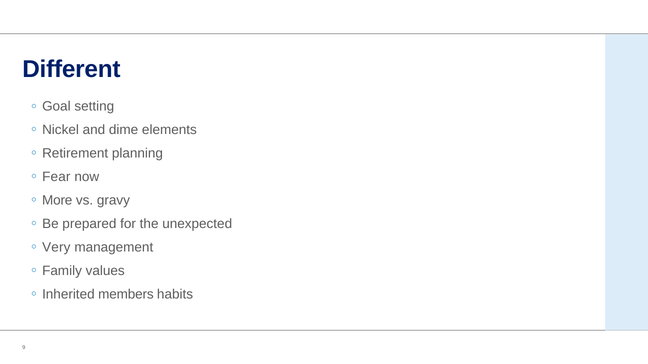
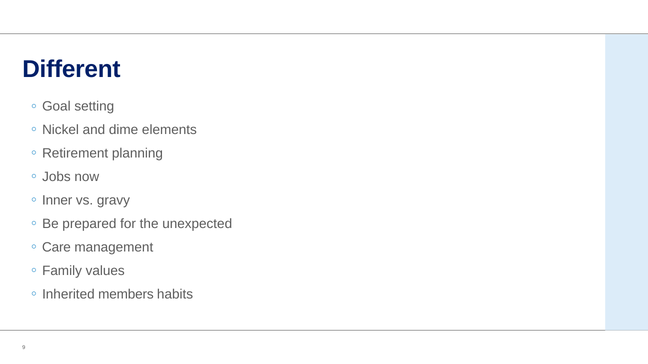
Fear: Fear -> Jobs (56, 177)
More: More -> Inner (57, 201)
Very: Very -> Care (56, 248)
